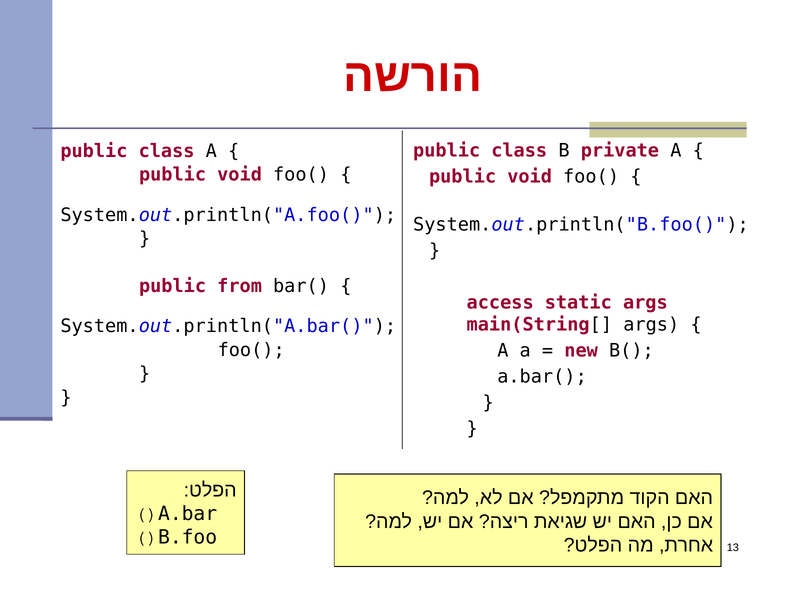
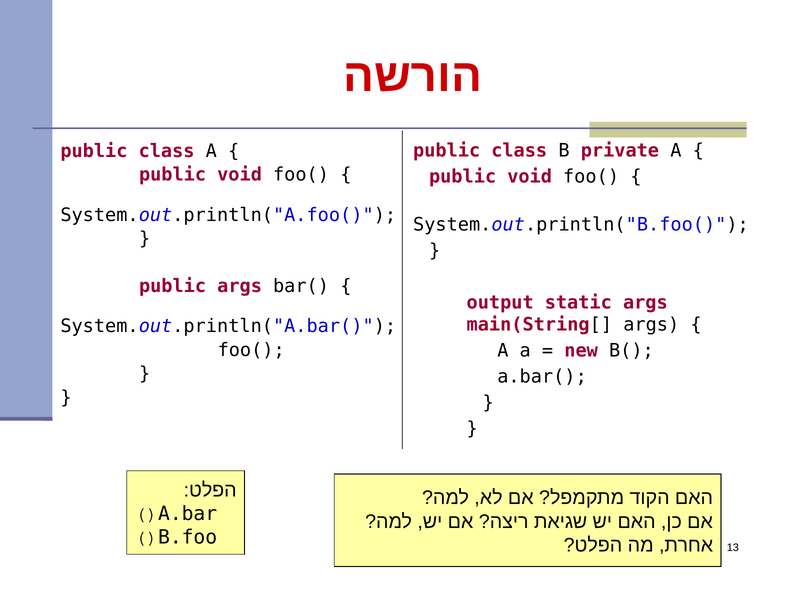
public from: from -> args (240, 286)
access: access -> output (500, 303)
